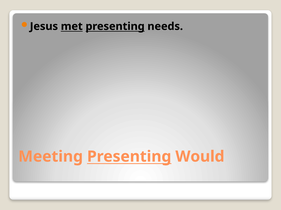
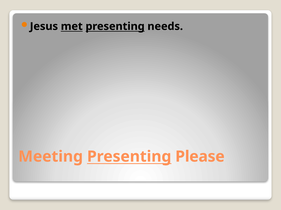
Would: Would -> Please (200, 157)
